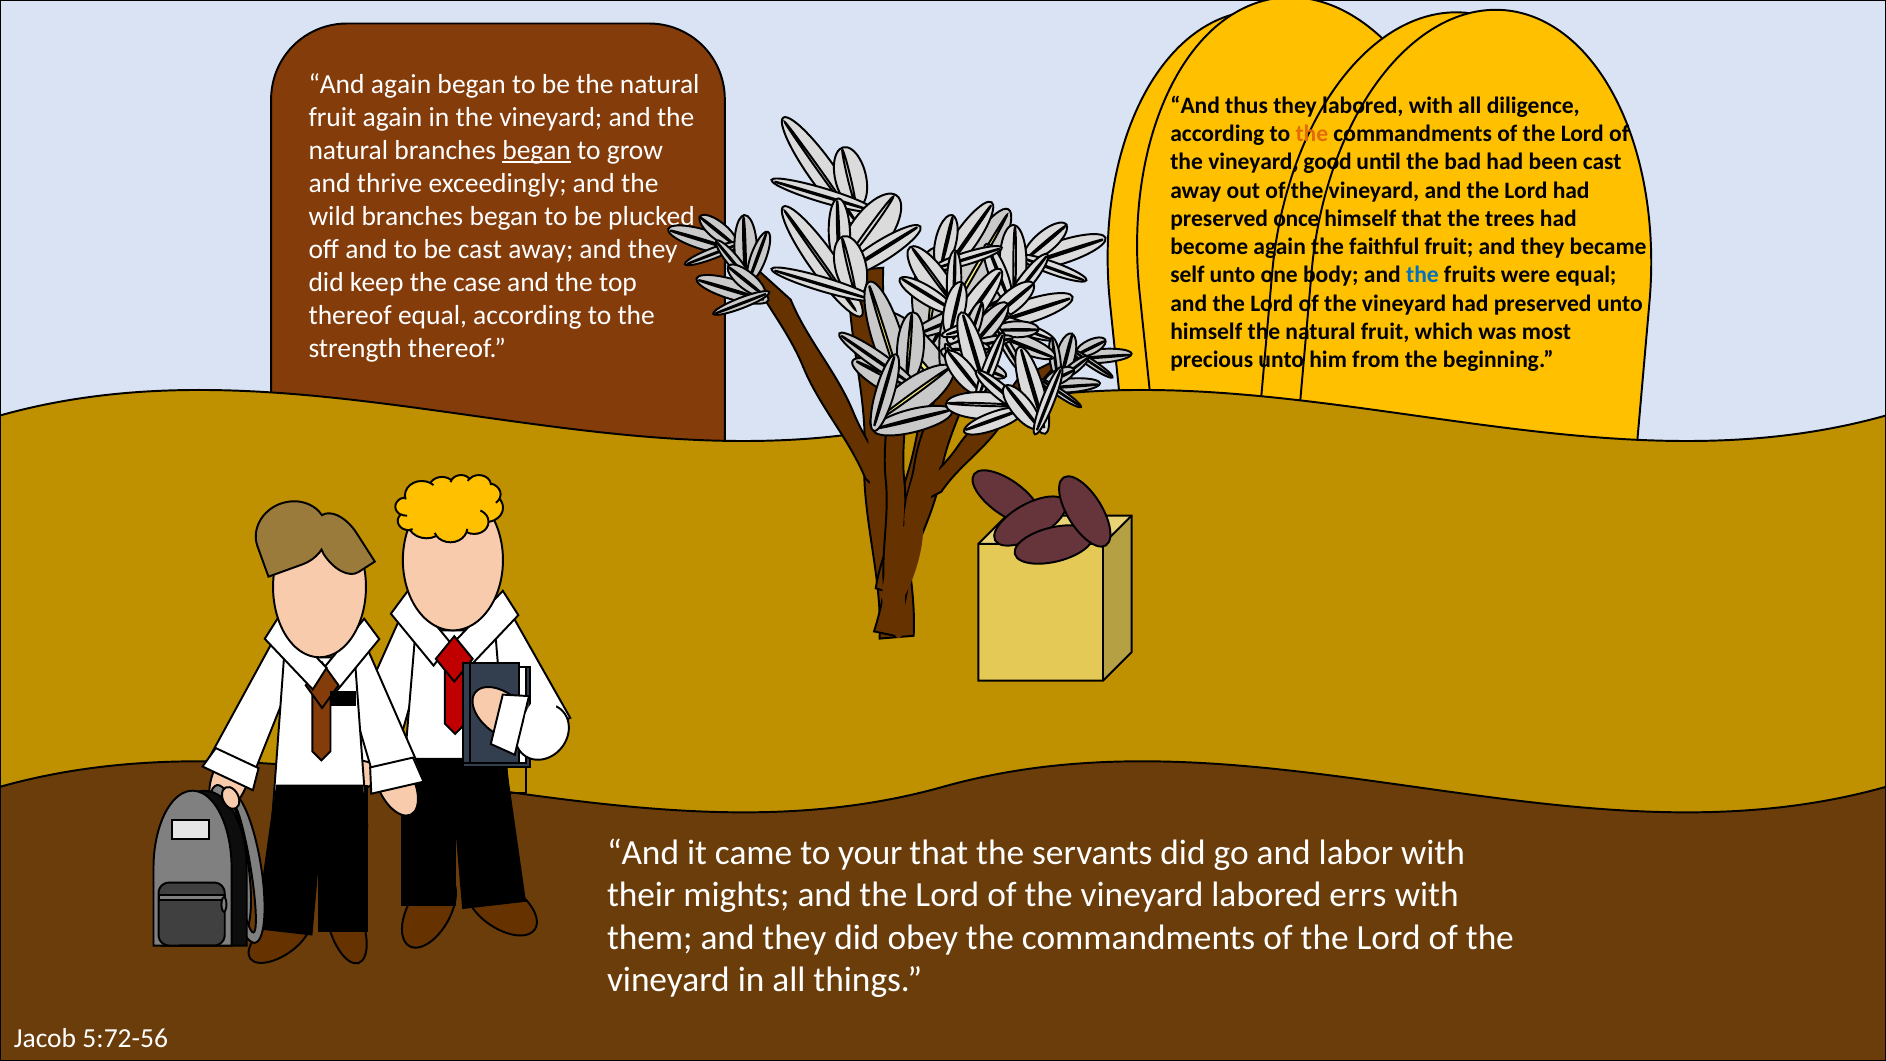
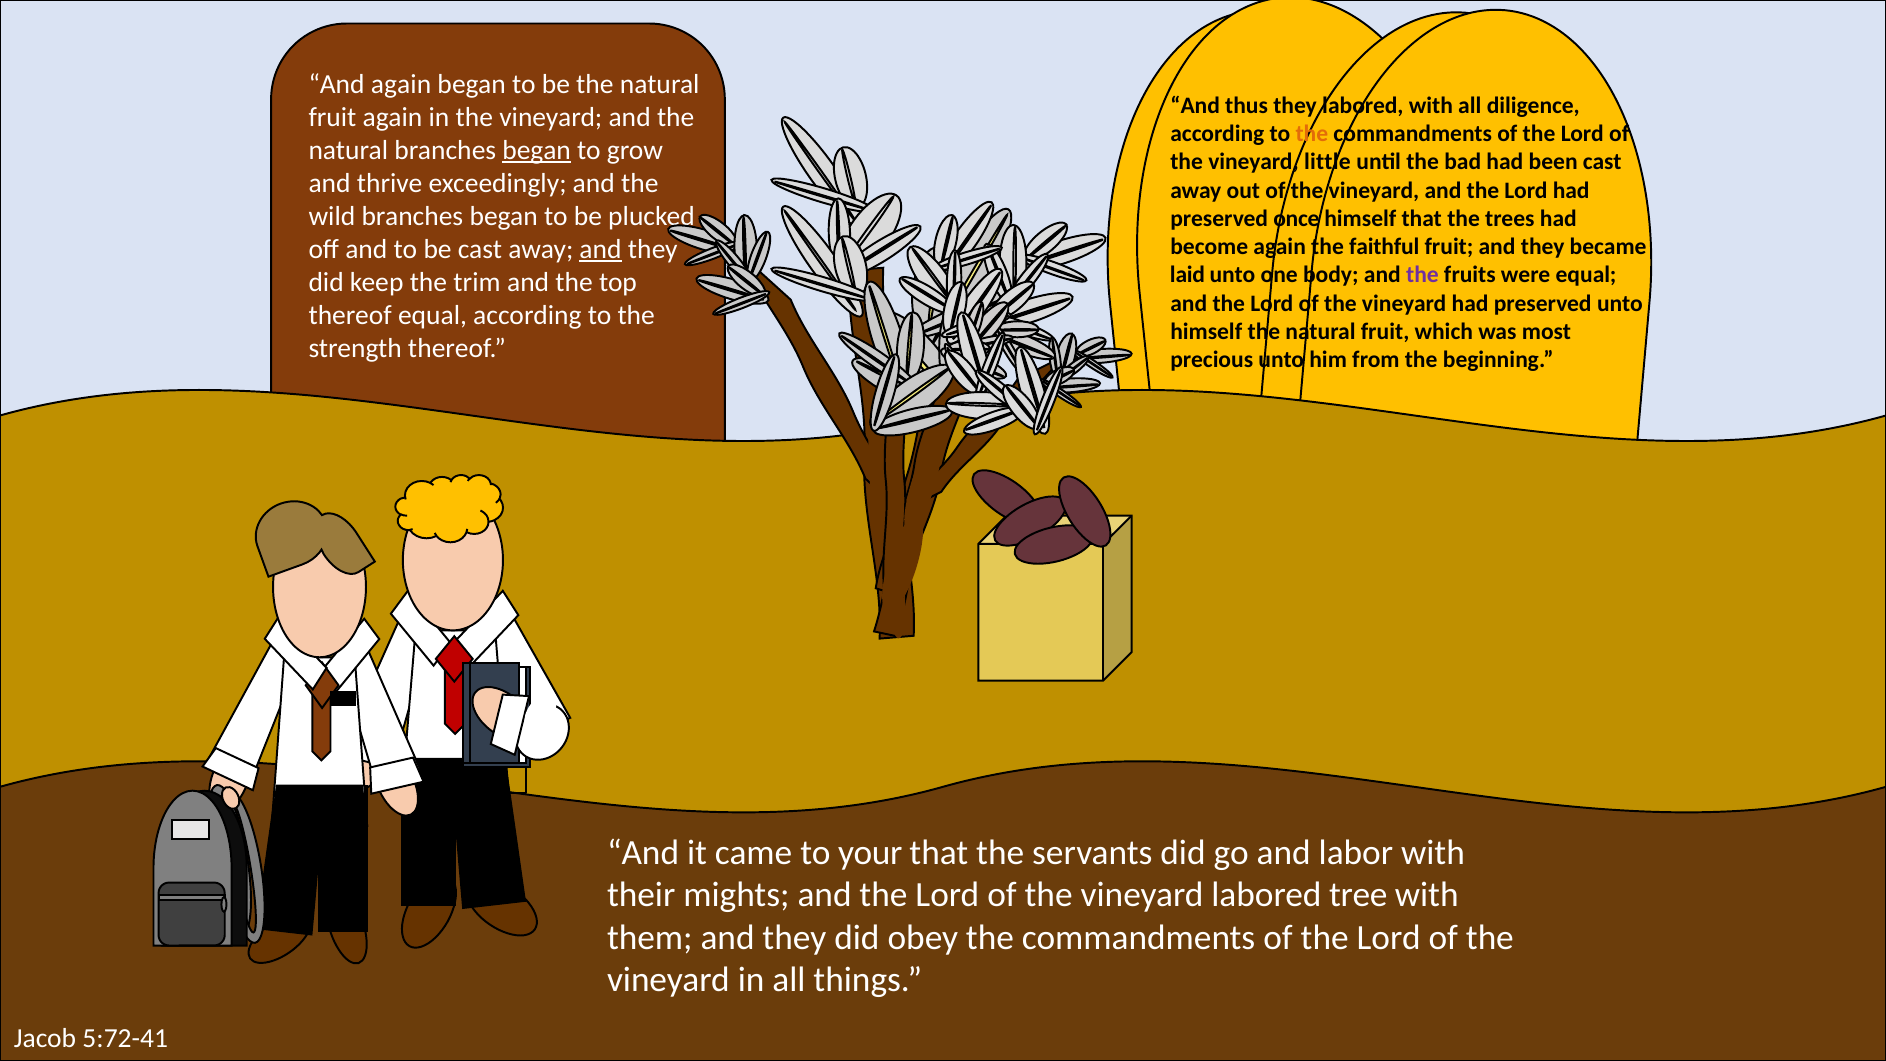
good: good -> little (1327, 162)
and underline: none -> present (601, 249)
self: self -> laid (1188, 275)
the colour: blue -> purple (1422, 275)
case: case -> trim (477, 282)
errs: errs -> tree (1358, 895)
5:72-56: 5:72-56 -> 5:72-41 (125, 1039)
